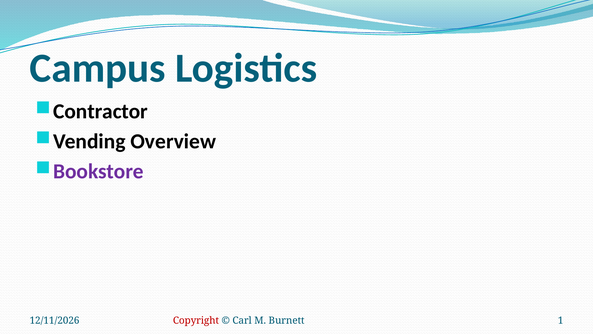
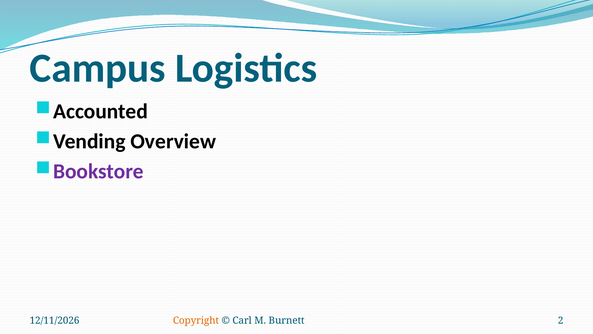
Contractor: Contractor -> Accounted (101, 111)
Copyright colour: red -> orange (196, 320)
1: 1 -> 2 (561, 320)
